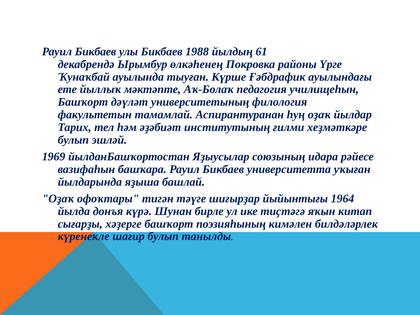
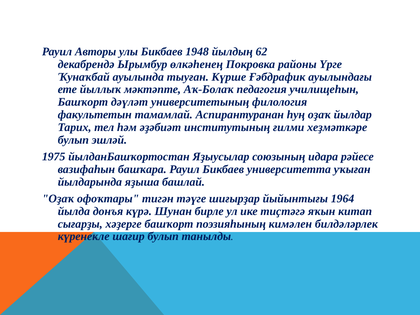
Бикбаев: Бикбаев -> Авторы (96, 52)
1988: 1988 -> 1948 (197, 52)
61: 61 -> 62 (261, 52)
1969: 1969 -> 1975 (54, 157)
